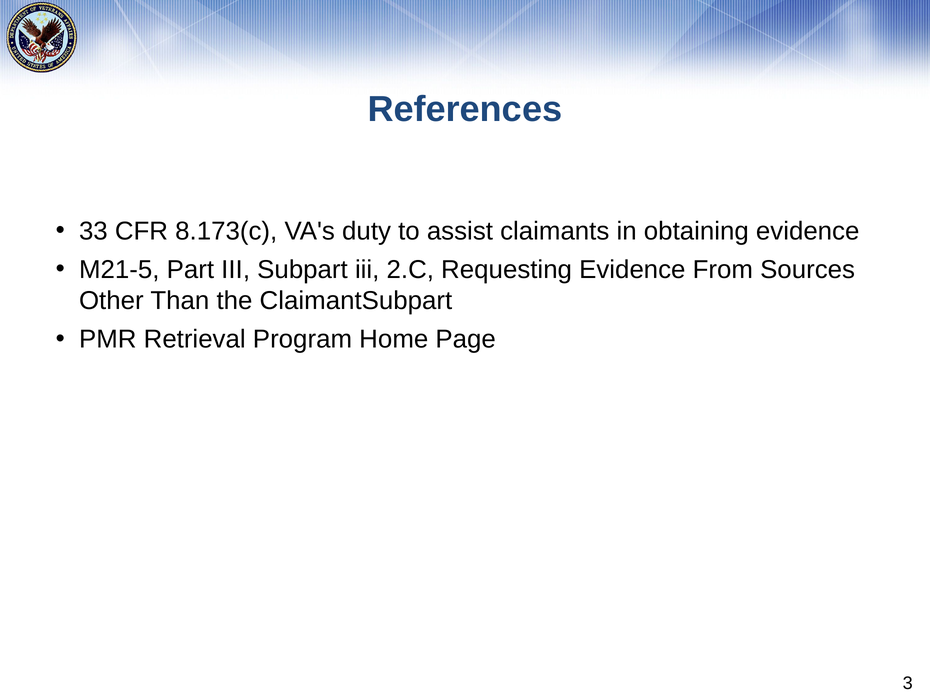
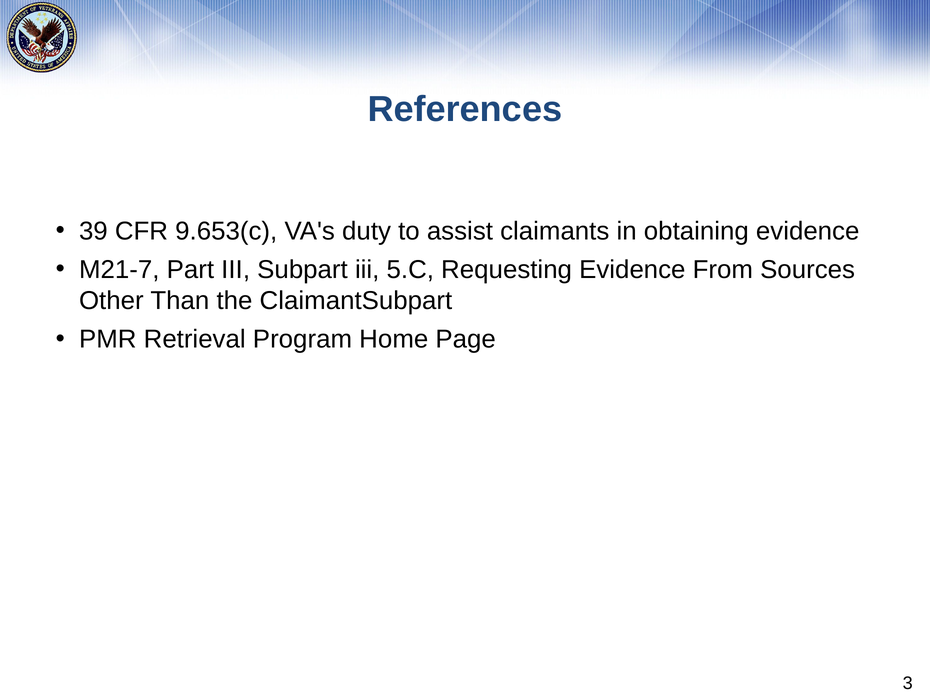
33: 33 -> 39 (93, 231)
8.173(c: 8.173(c -> 9.653(c (226, 231)
M21-5: M21-5 -> M21-7 (119, 270)
2.C: 2.C -> 5.C (410, 270)
